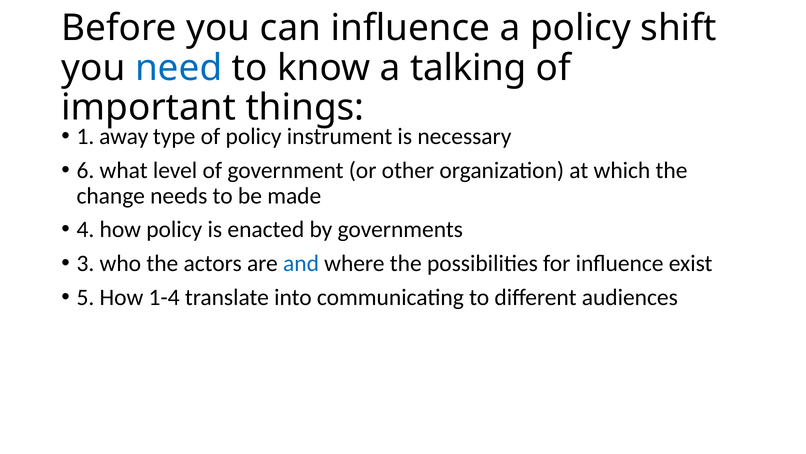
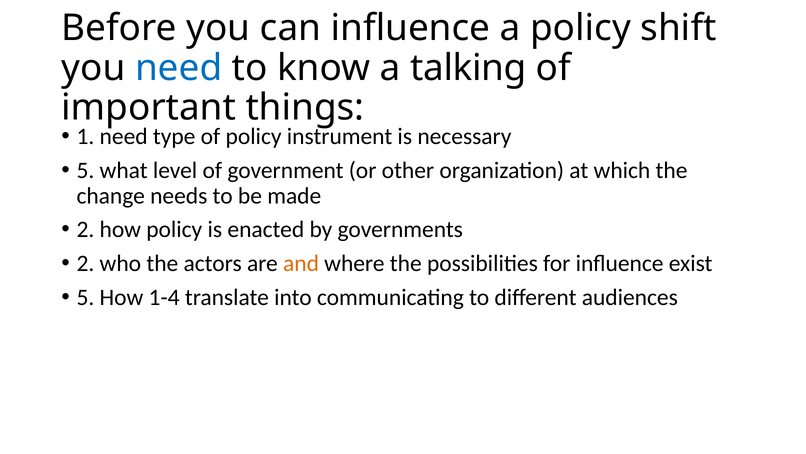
1 away: away -> need (124, 136)
6: 6 -> 5 (85, 170)
4: 4 -> 2 (85, 229)
3: 3 -> 2 (85, 263)
and colour: blue -> orange (301, 263)
